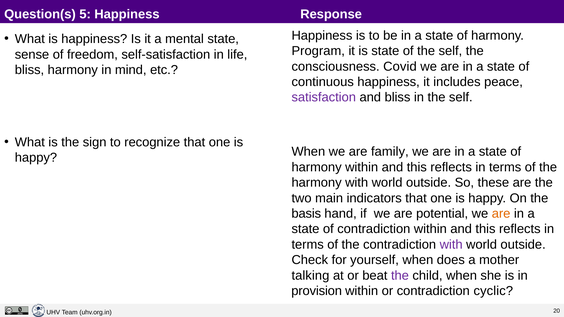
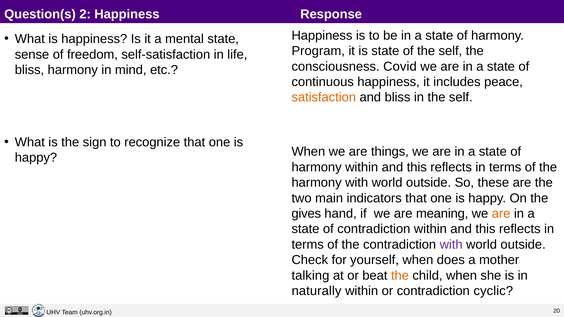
5: 5 -> 2 (85, 14)
satisfaction colour: purple -> orange (324, 97)
family: family -> things (390, 152)
basis: basis -> gives (306, 214)
potential: potential -> meaning (442, 214)
the colour: purple -> orange (400, 276)
provision: provision -> naturally (317, 291)
